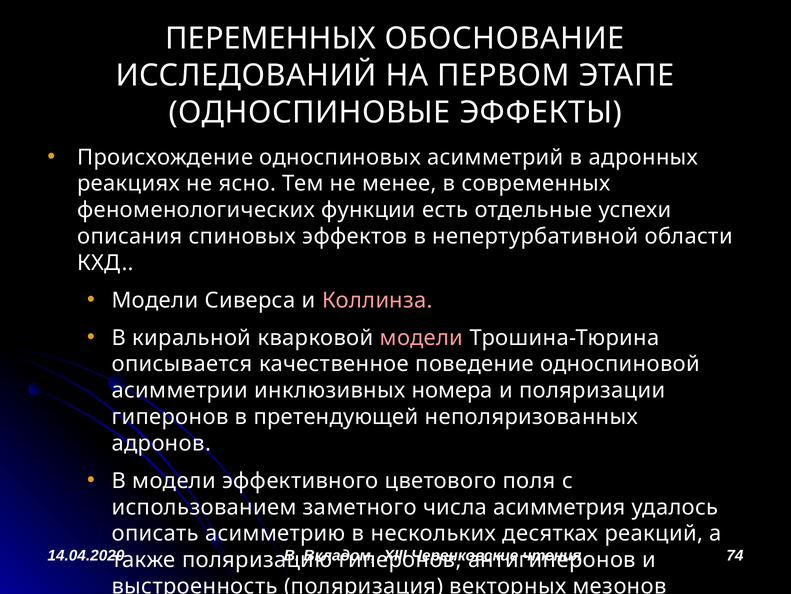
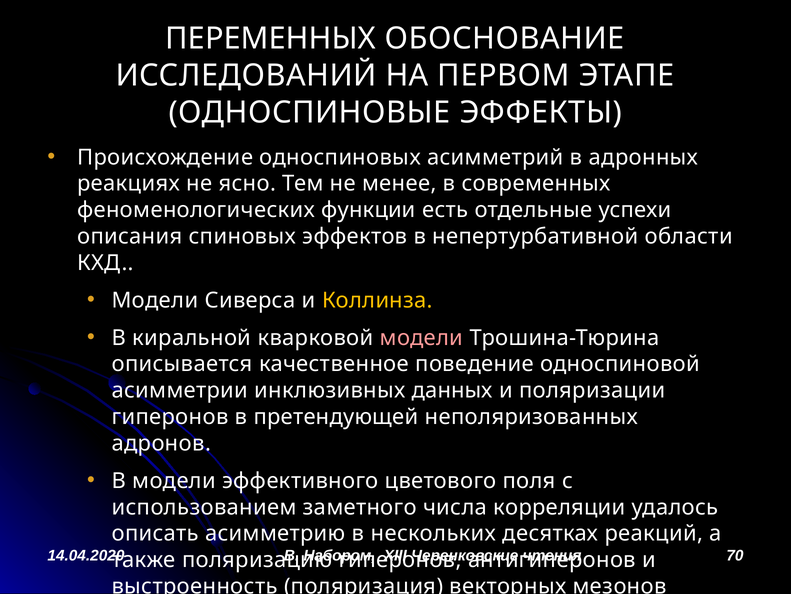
Коллинза colour: pink -> yellow (377, 300)
номера: номера -> данных (452, 390)
асимметрия: асимметрия -> корреляции (559, 507)
Вкладом: Вкладом -> Набором (339, 555)
74: 74 -> 70 (735, 555)
